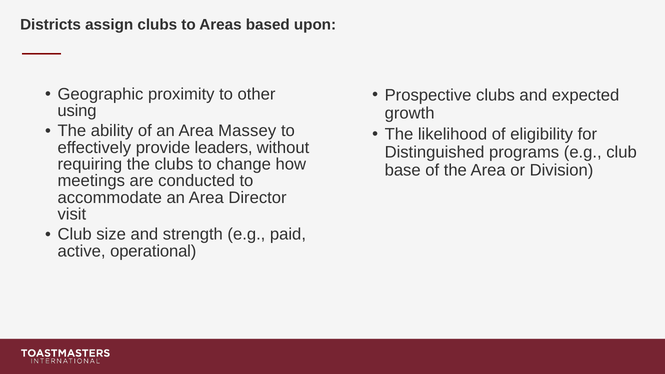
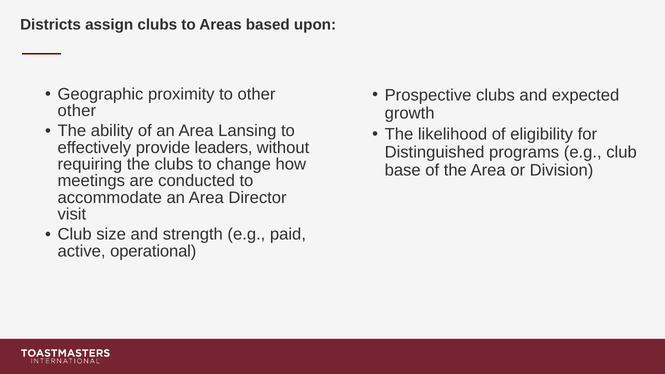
using: using -> other (77, 111)
Massey: Massey -> Lansing (247, 131)
